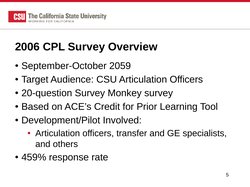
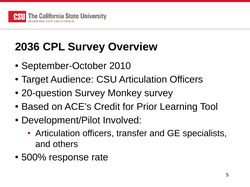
2006: 2006 -> 2036 (27, 47)
2059: 2059 -> 2010 (120, 66)
459%: 459% -> 500% (34, 158)
